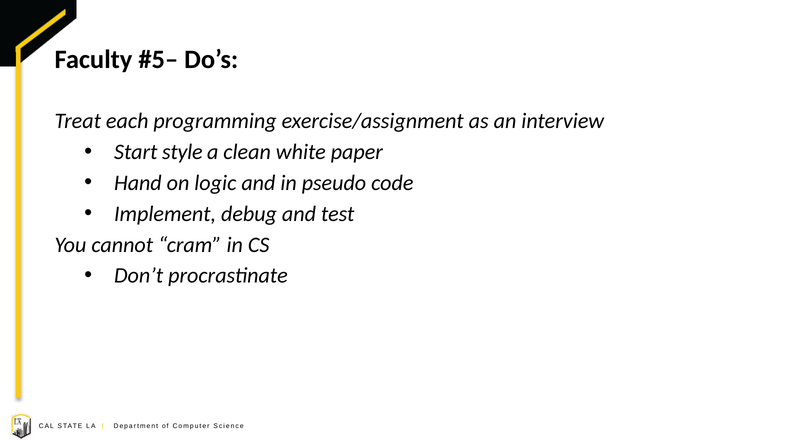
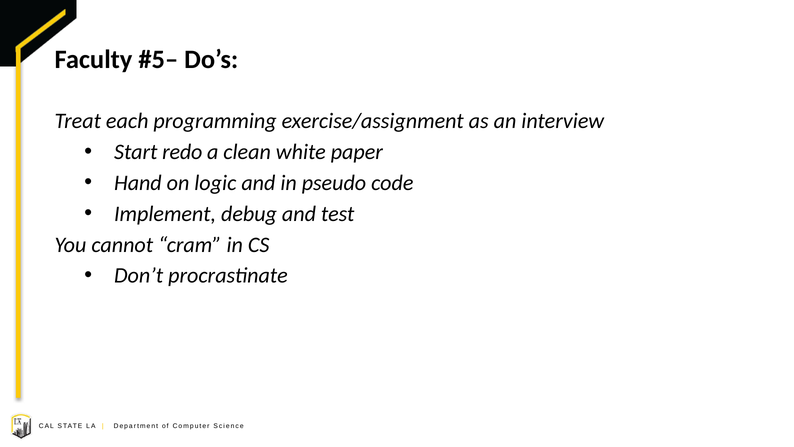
style: style -> redo (182, 152)
